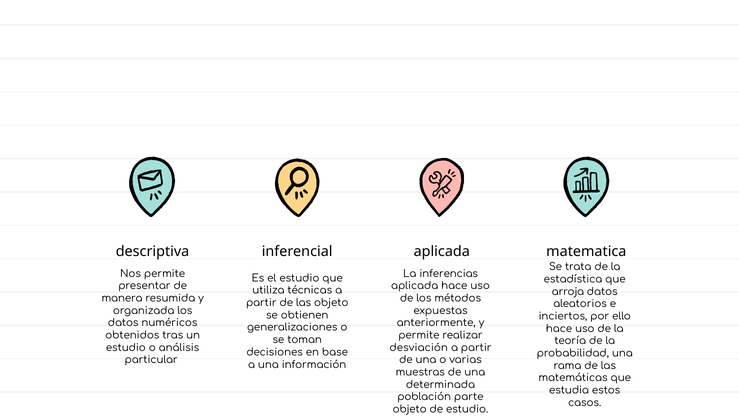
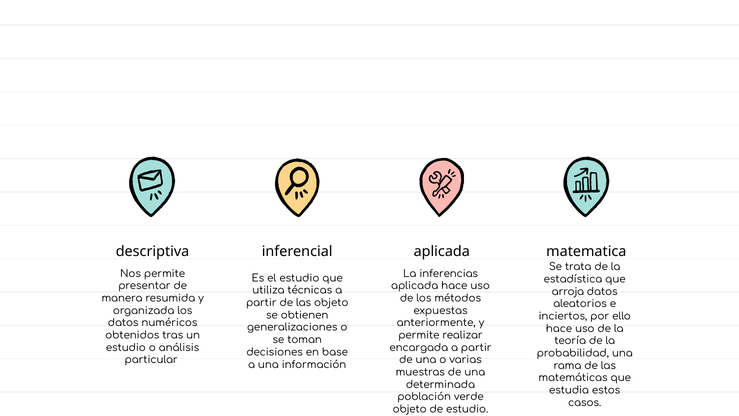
desviación: desviación -> encargada (419, 347)
parte: parte -> verde (469, 397)
